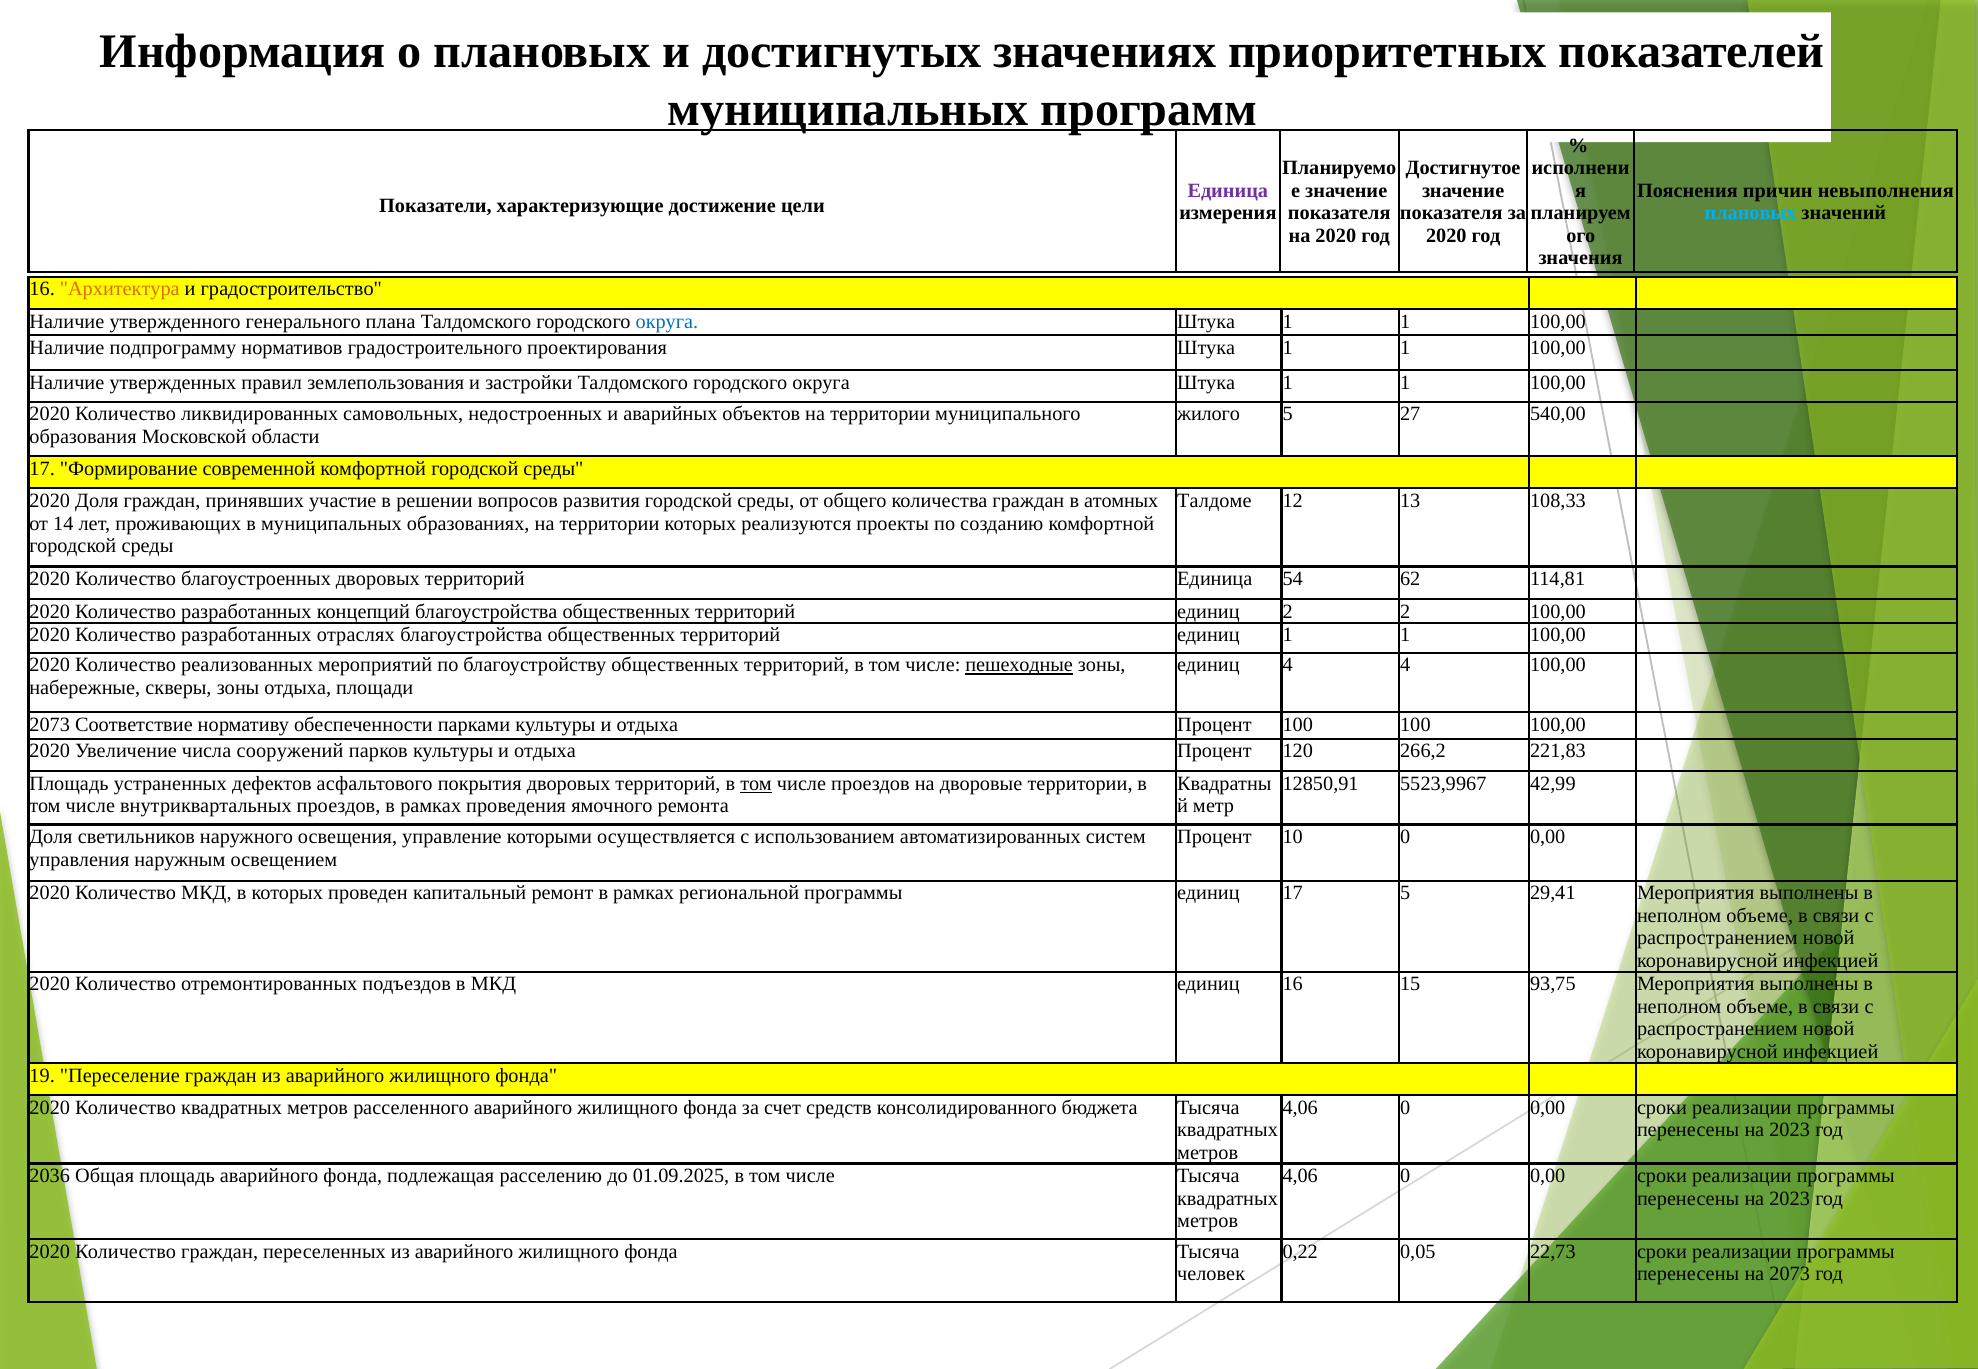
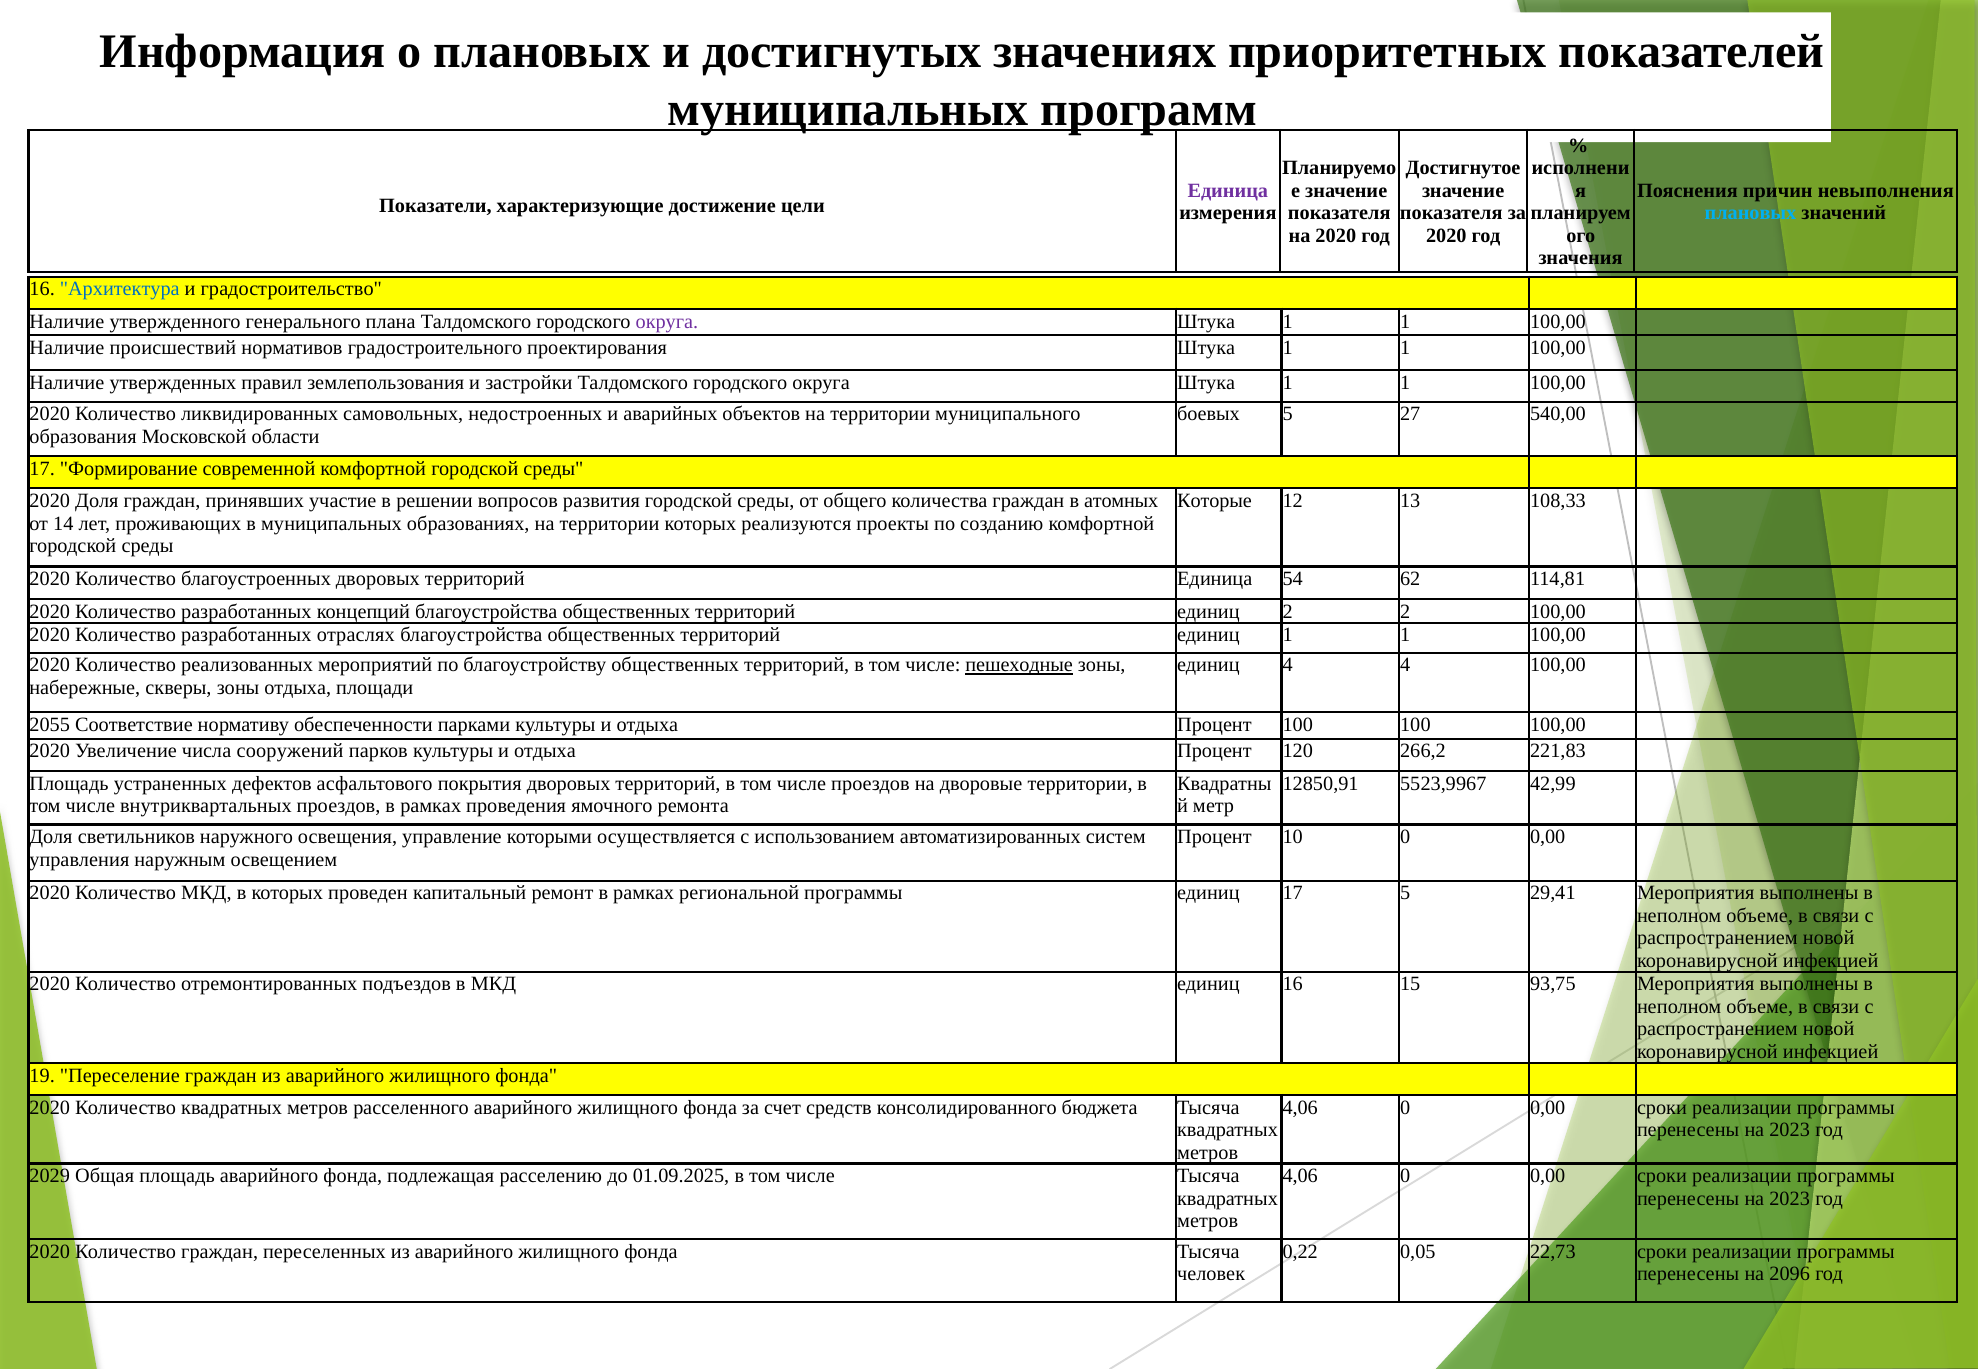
Архитектура colour: orange -> blue (120, 289)
округа colour: blue -> purple (667, 321)
подпрограмму: подпрограмму -> происшествий (173, 348)
жилого: жилого -> боевых (1209, 414)
Талдоме: Талдоме -> Которые (1215, 501)
2073: 2073 -> 2055 (50, 725)
том underline: present -> none (756, 784)
2036: 2036 -> 2029 (50, 1176)
на 2073: 2073 -> 2096 (1790, 1274)
